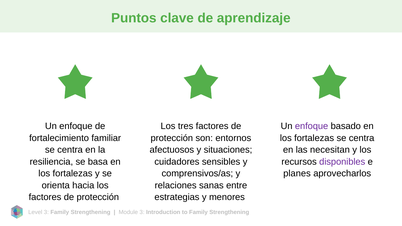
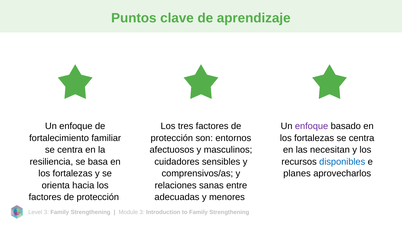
situaciones: situaciones -> masculinos (228, 150)
disponibles colour: purple -> blue (342, 162)
estrategias: estrategias -> adecuadas (177, 197)
